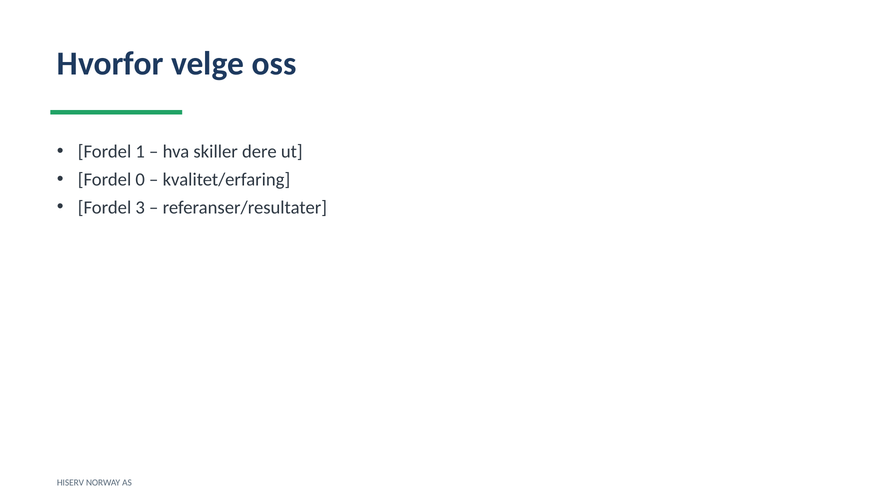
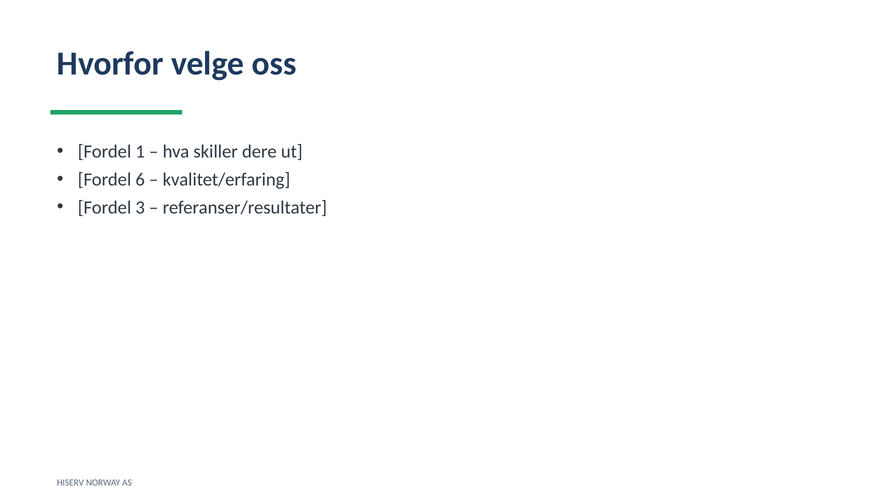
0: 0 -> 6 (140, 179)
